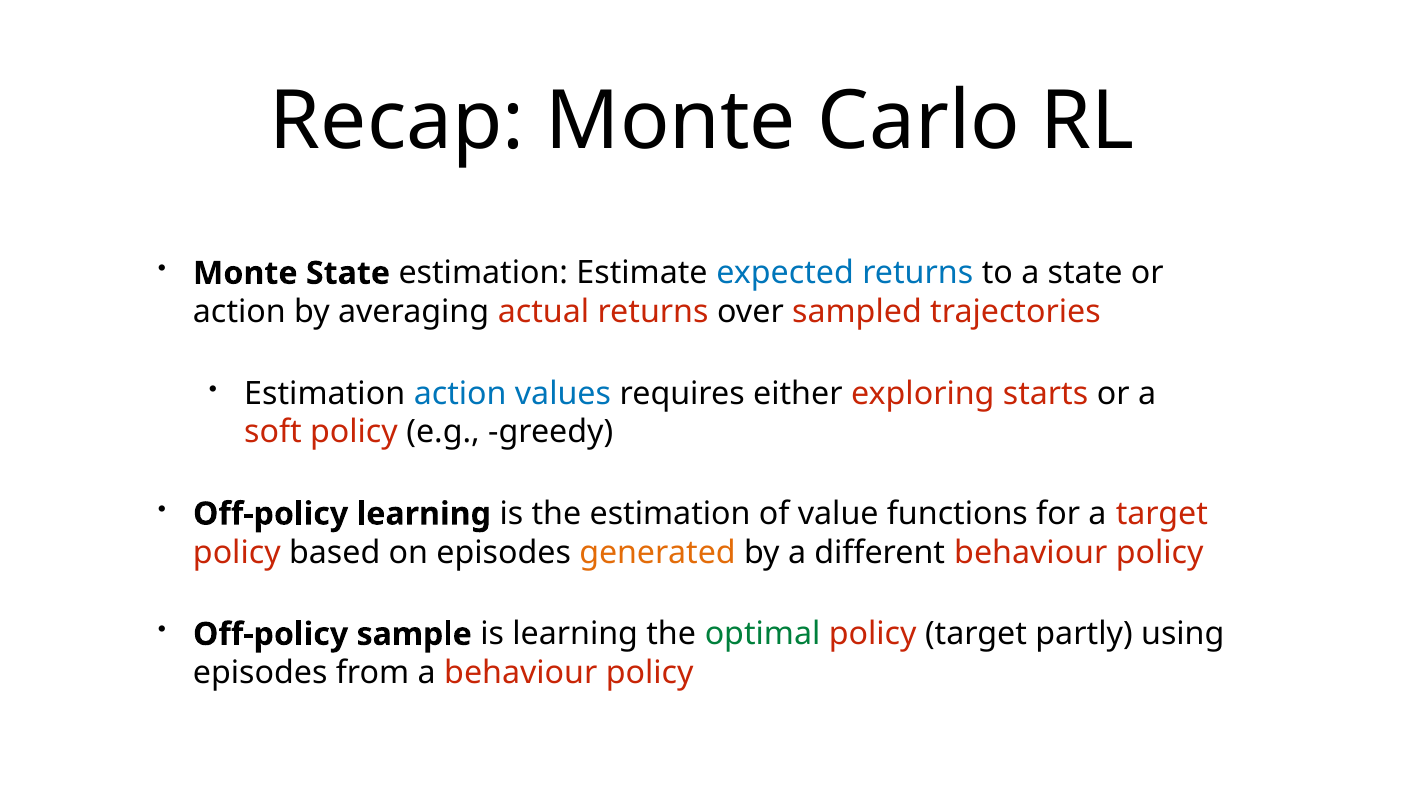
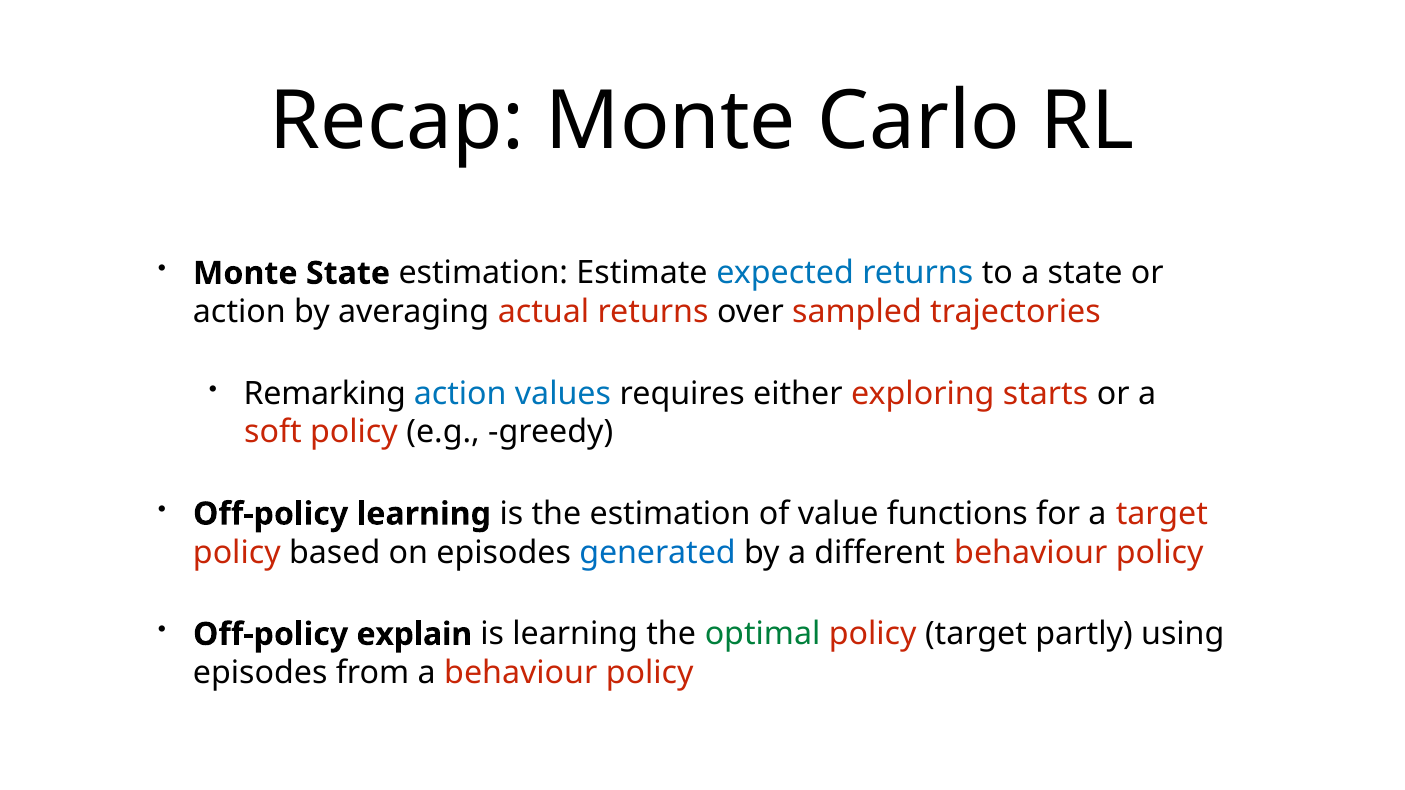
Estimation: Estimation -> Remarking (325, 394)
generated colour: orange -> blue (657, 553)
sample: sample -> explain (414, 635)
